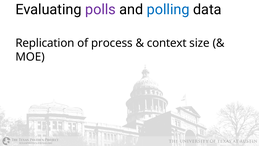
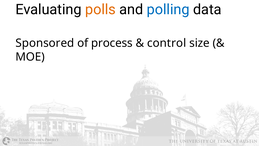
polls colour: purple -> orange (100, 9)
Replication: Replication -> Sponsored (45, 43)
context: context -> control (167, 43)
